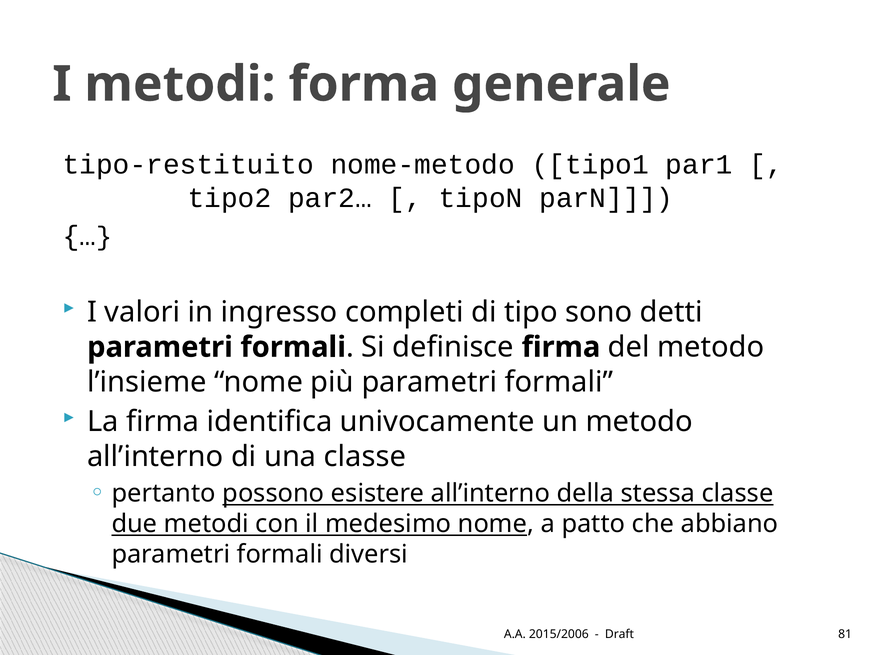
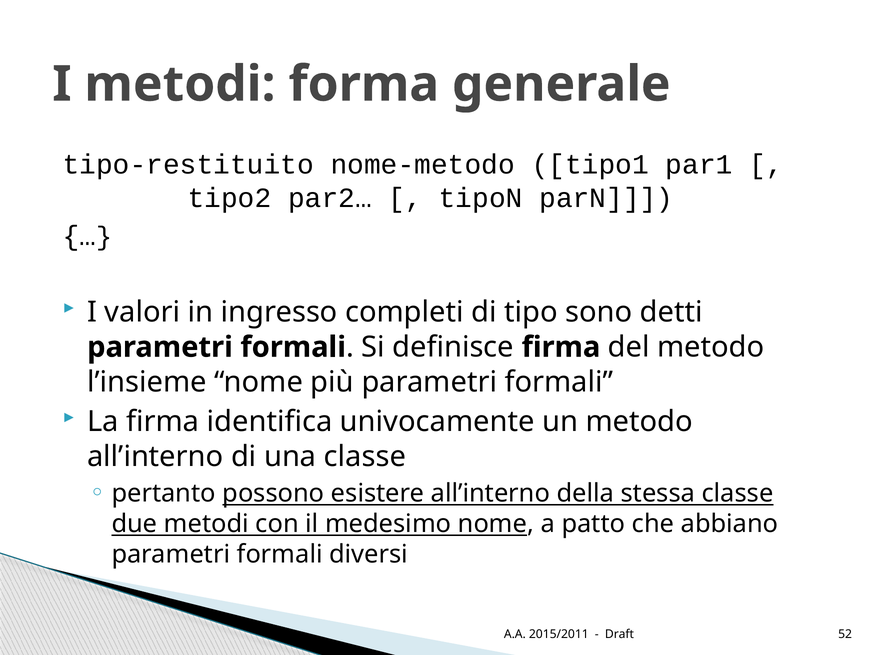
2015/2006: 2015/2006 -> 2015/2011 (559, 634)
81: 81 -> 52 (845, 634)
